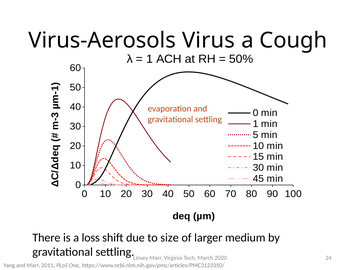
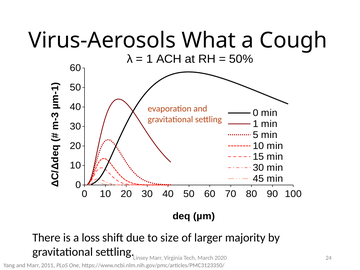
Virus: Virus -> What (209, 40)
medium: medium -> majority (245, 238)
